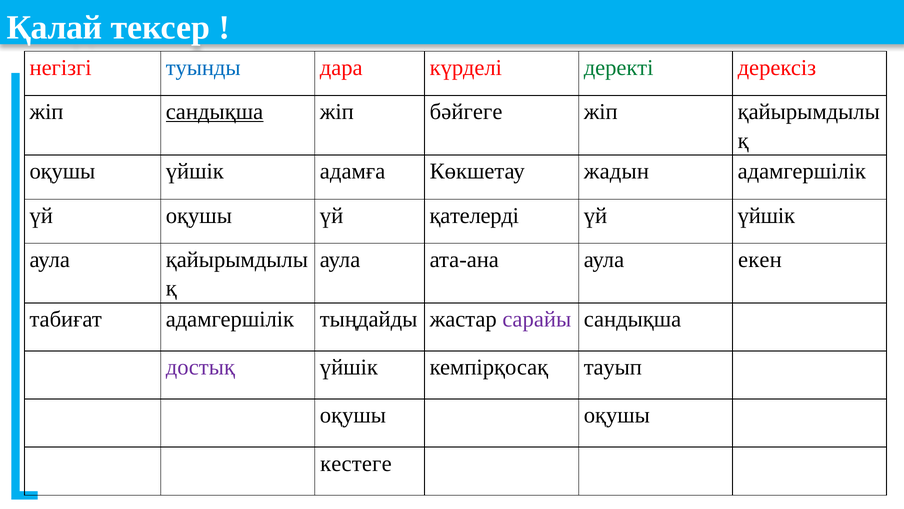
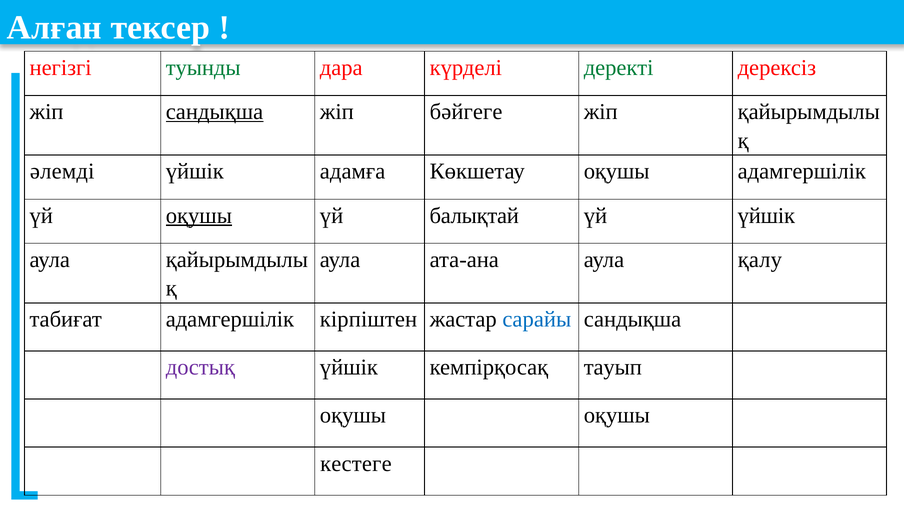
Қалай: Қалай -> Алған (54, 27)
туынды colour: blue -> green (203, 68)
оқушы: оқушы -> әлемді (62, 171)
Көкшетау жадын: жадын -> оқушы (617, 171)
оқушы underline: none -> present (199, 215)
қателерді: қателерді -> балықтай (474, 215)
екен: екен -> қалу (760, 259)
тыңдайды: тыңдайды -> кірпіштен (369, 319)
сарайы colour: purple -> blue (537, 319)
